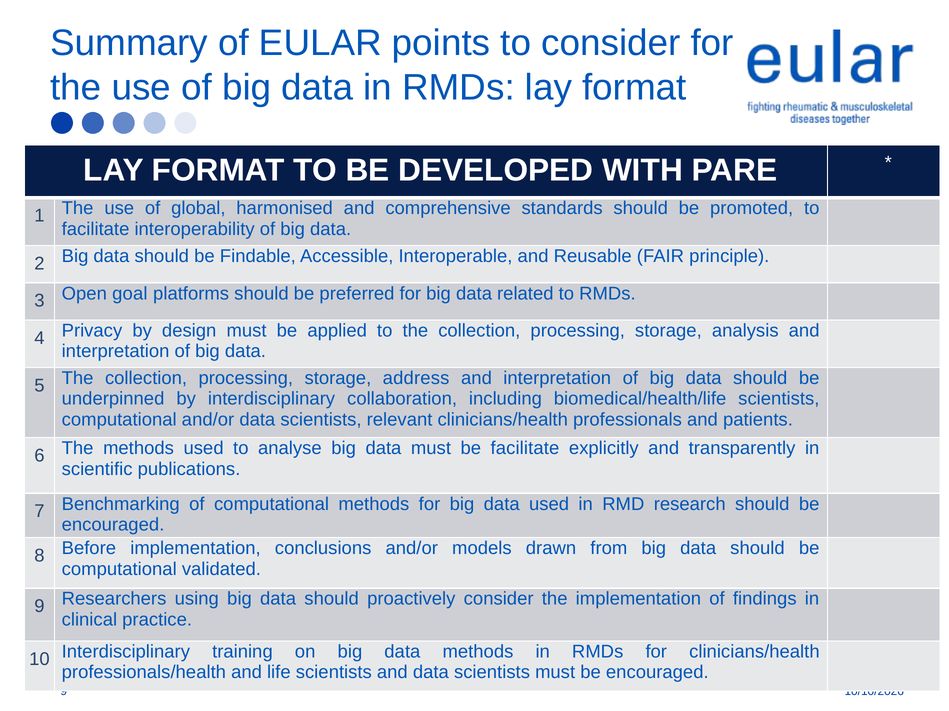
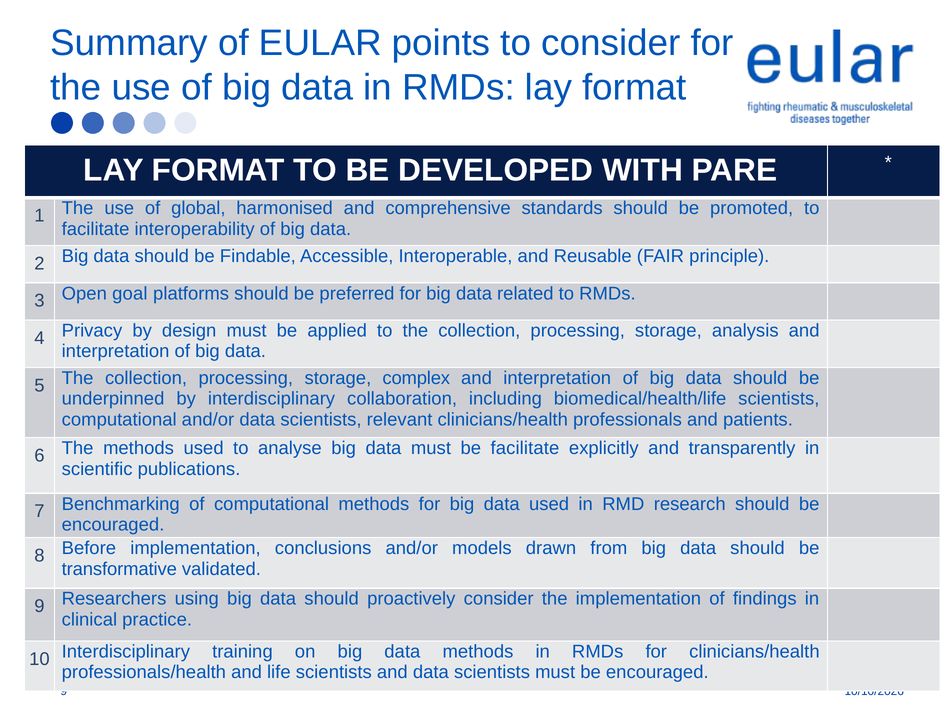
address: address -> complex (416, 379)
computational: computational -> transformative (119, 570)
